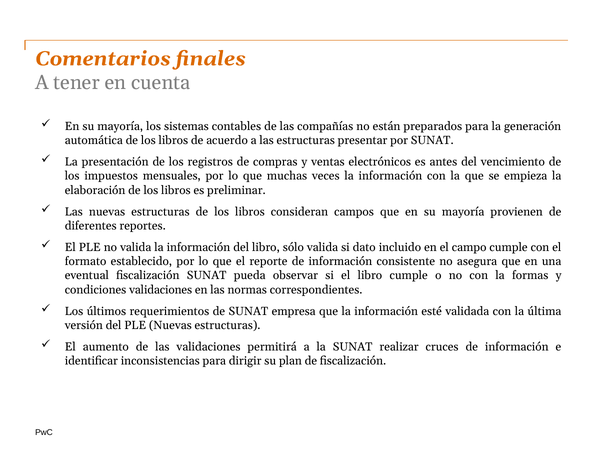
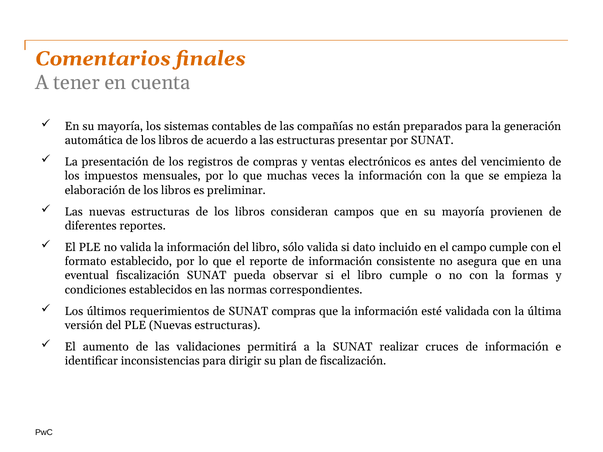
condiciones validaciones: validaciones -> establecidos (161, 290)
SUNAT empresa: empresa -> compras (294, 311)
